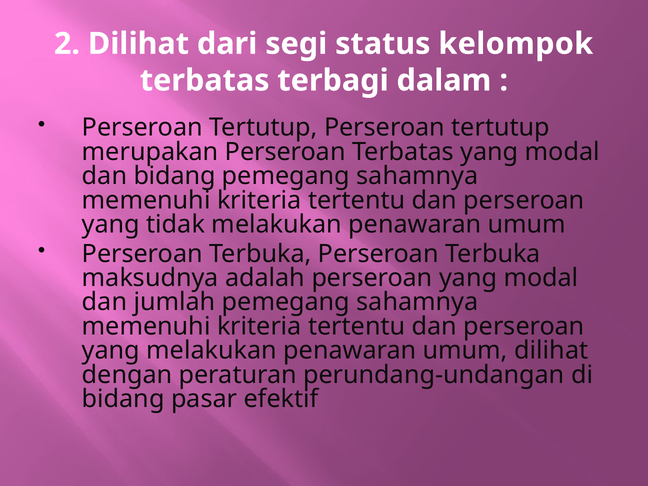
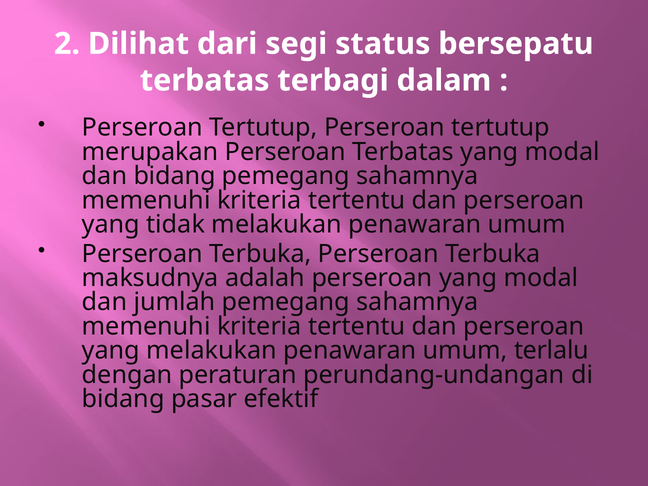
kelompok: kelompok -> bersepatu (516, 44)
umum dilihat: dilihat -> terlalu (551, 351)
